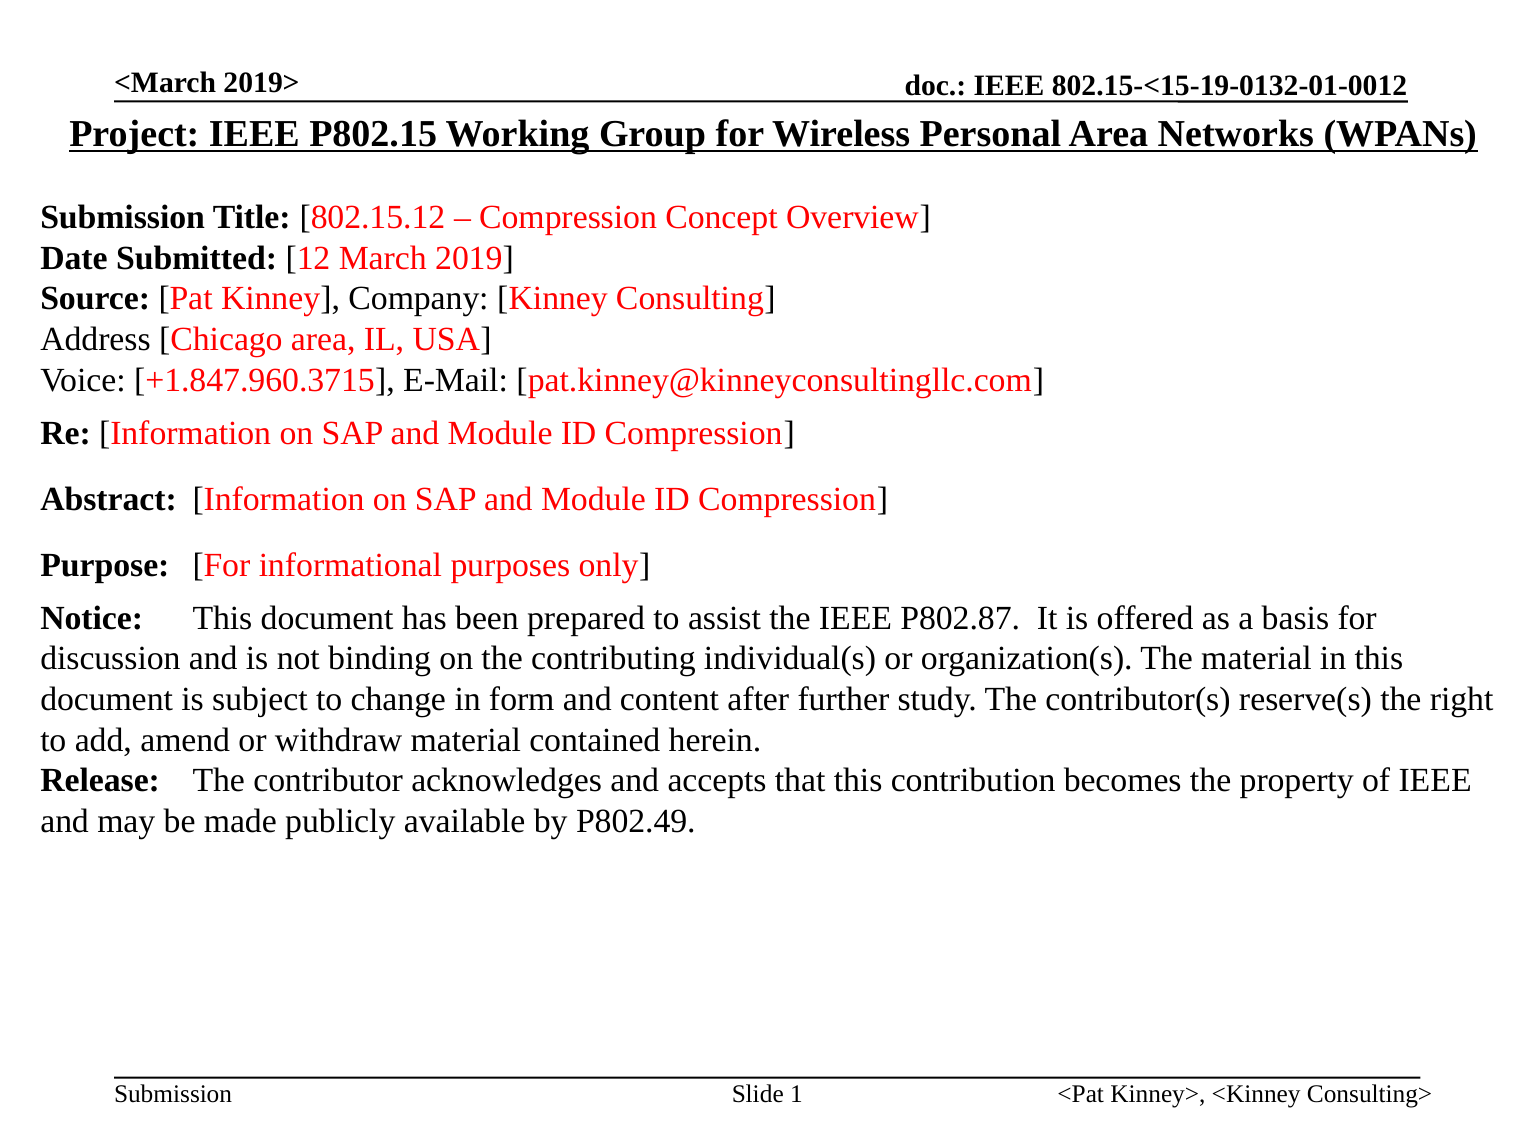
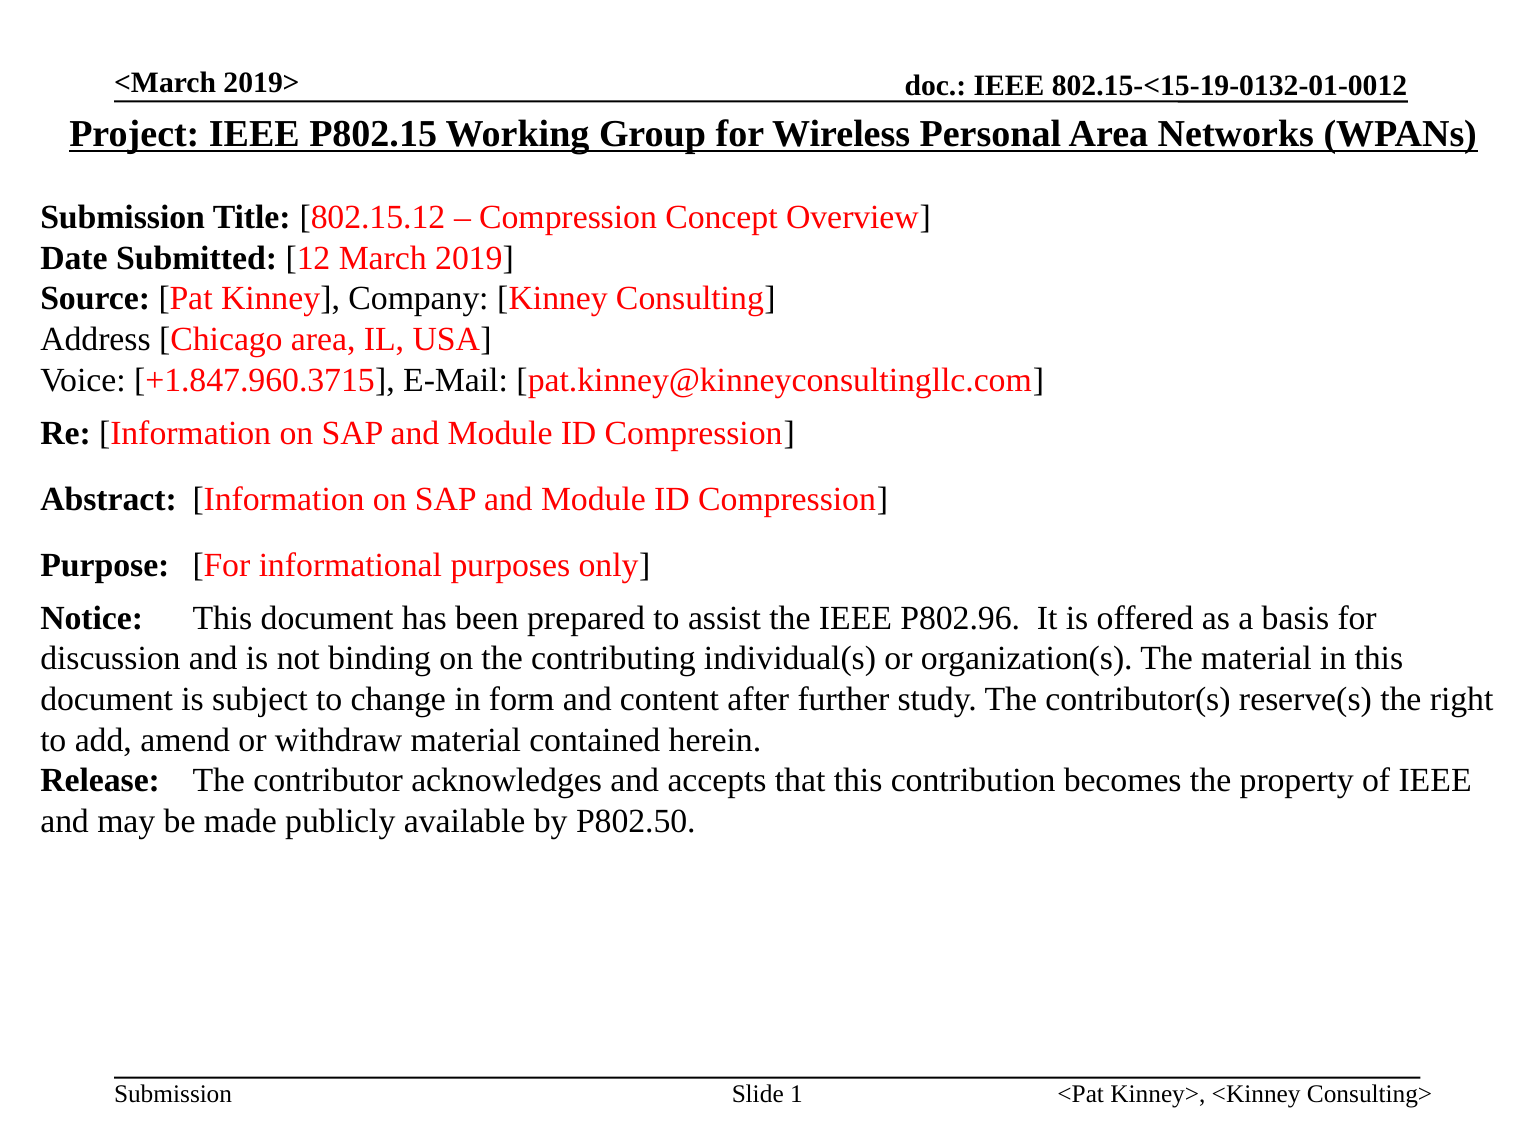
P802.87: P802.87 -> P802.96 (960, 619)
P802.49: P802.49 -> P802.50 (636, 821)
